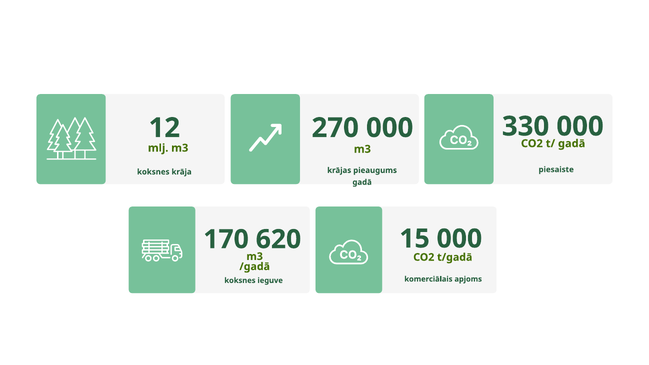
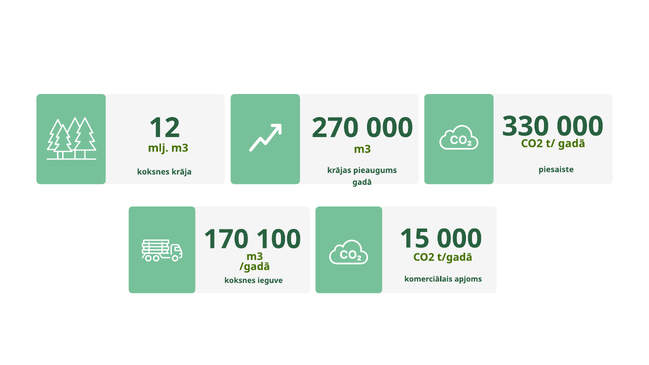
620: 620 -> 100 (278, 239)
